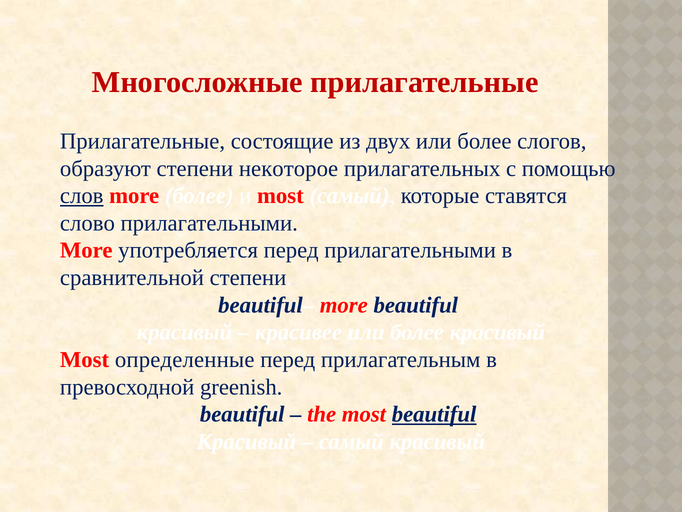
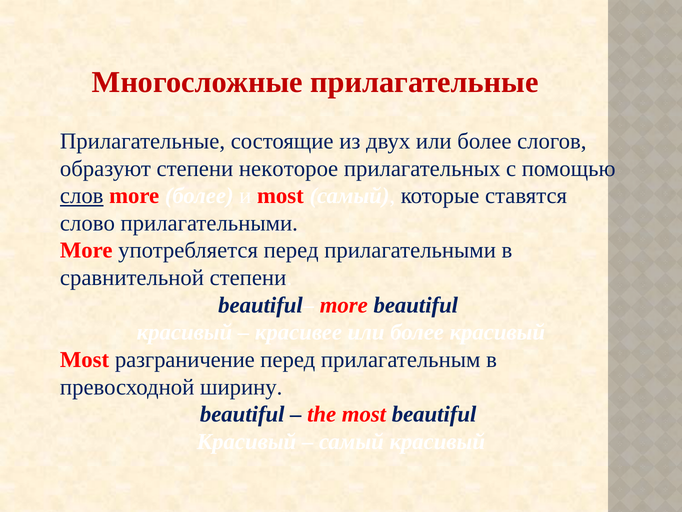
определенные: определенные -> разграничение (185, 359)
greenish: greenish -> ширину (241, 387)
beautiful underline: present -> none (434, 414)
